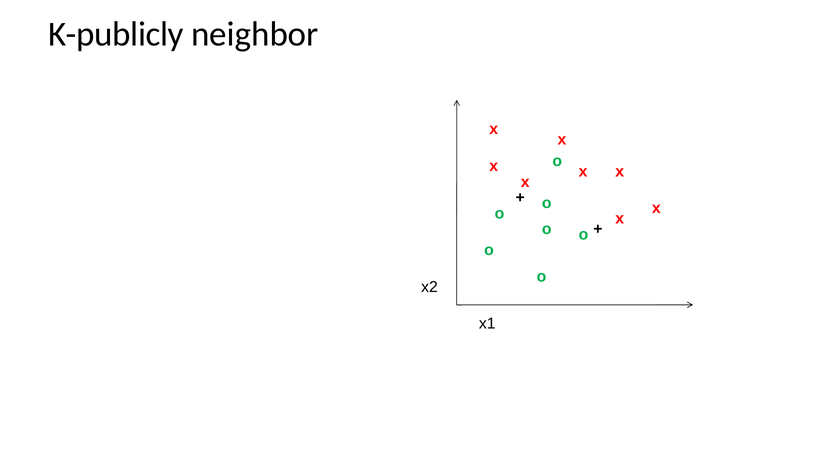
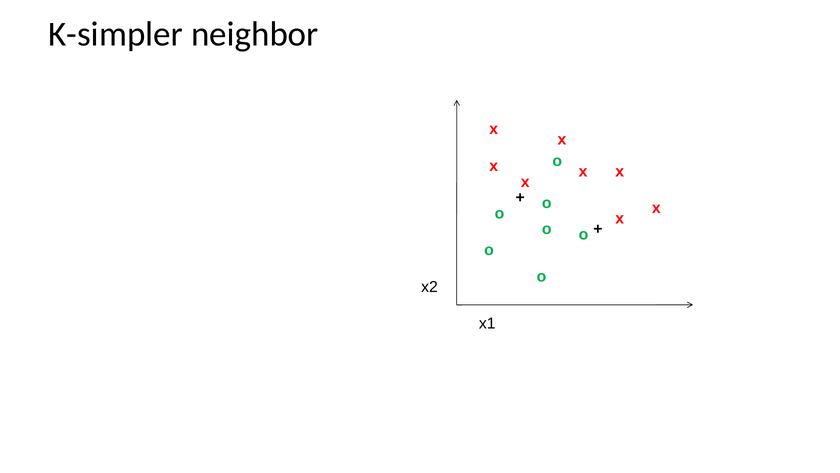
K-publicly: K-publicly -> K-simpler (116, 34)
